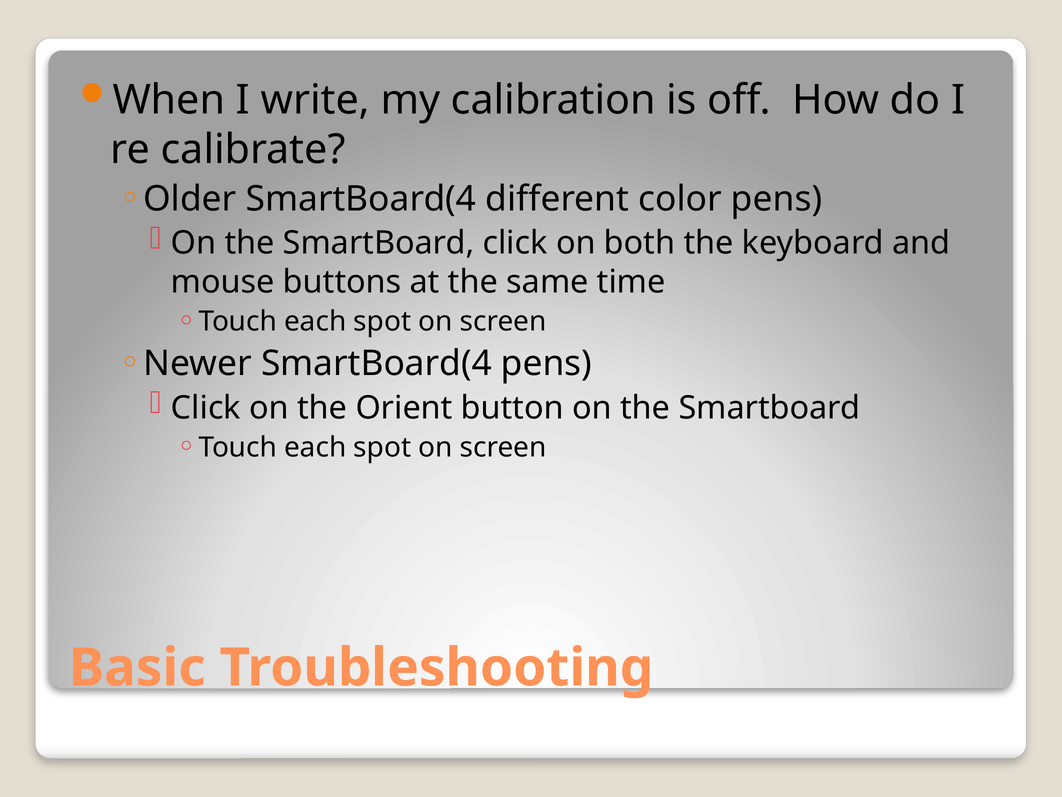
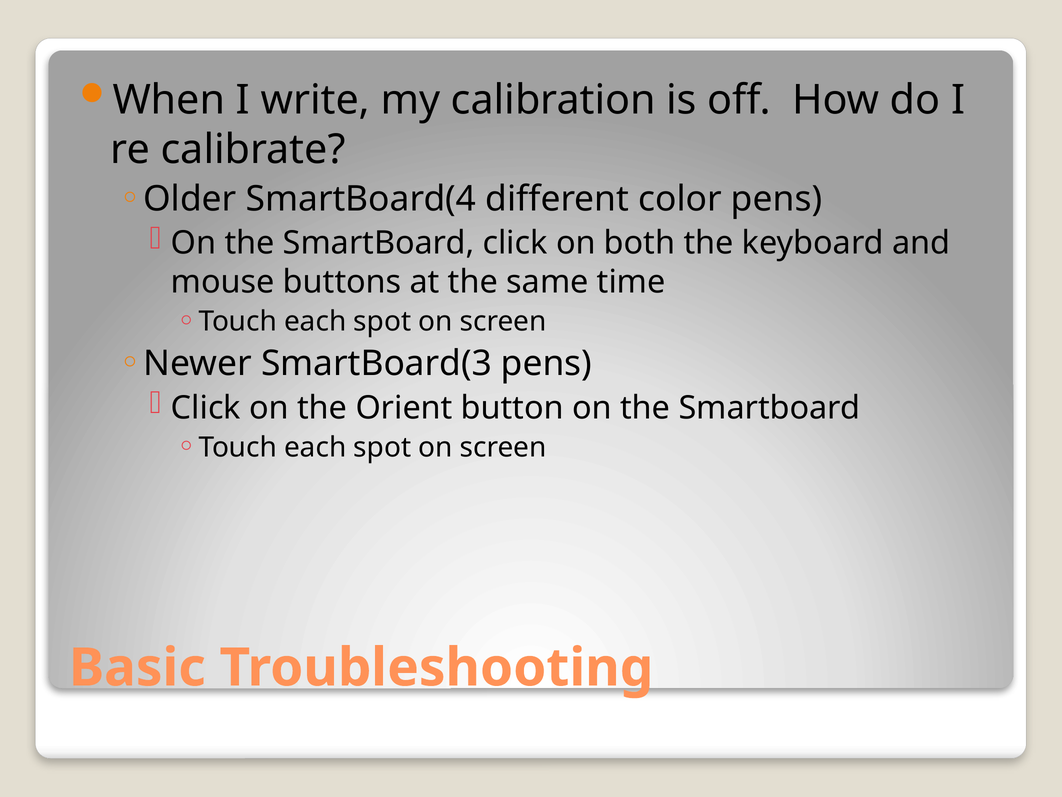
Newer SmartBoard(4: SmartBoard(4 -> SmartBoard(3 (376, 363)
